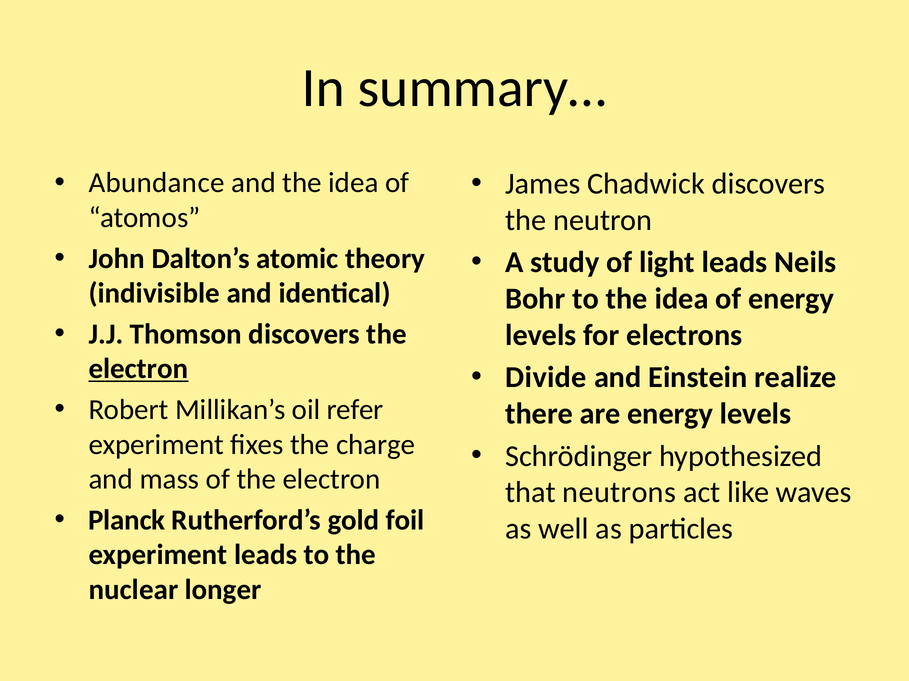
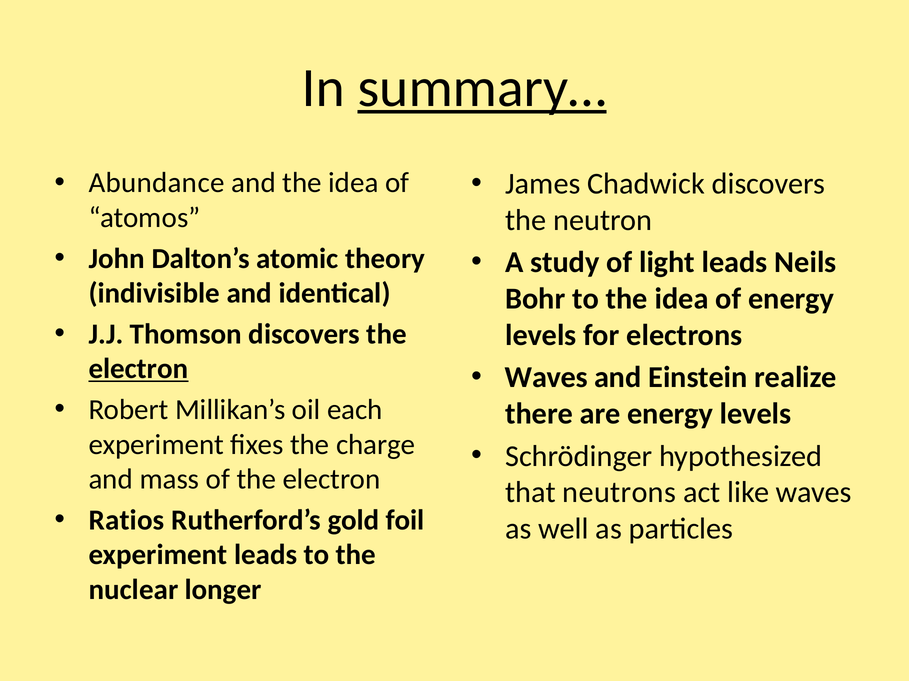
summary… underline: none -> present (482, 88)
Divide: Divide -> Waves (546, 378)
refer: refer -> each (355, 410)
Planck: Planck -> Ratios (127, 521)
